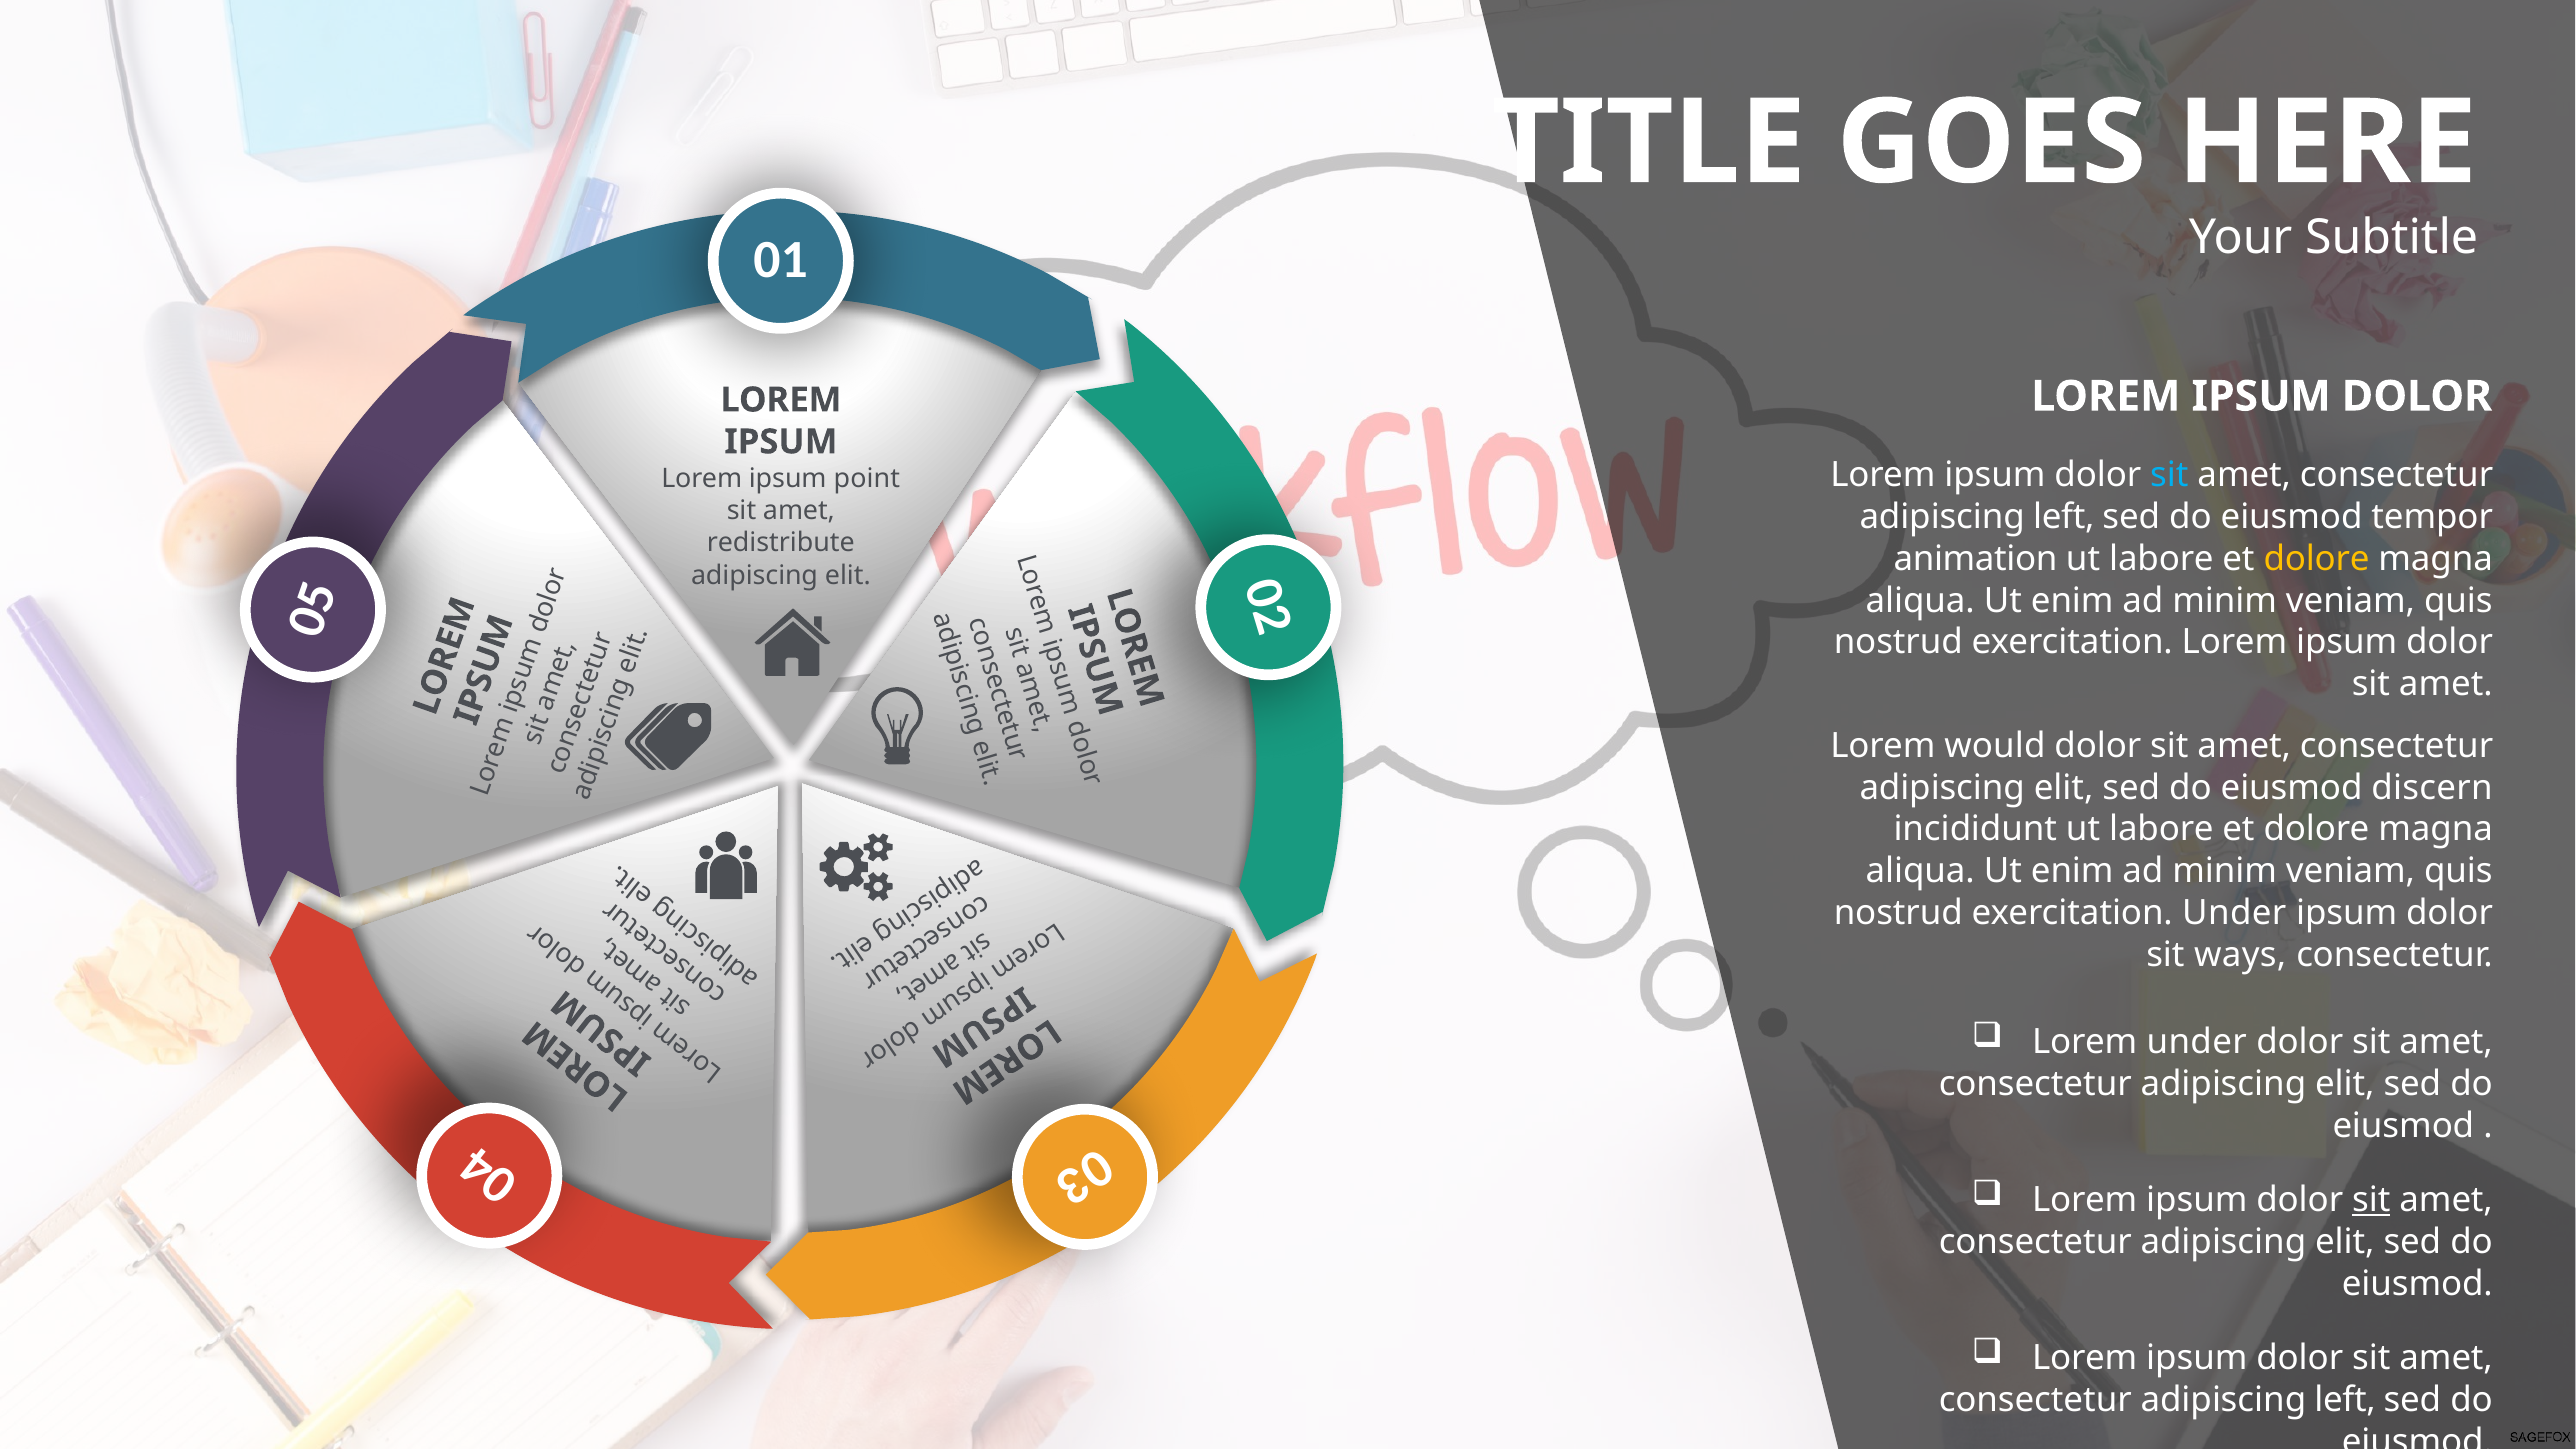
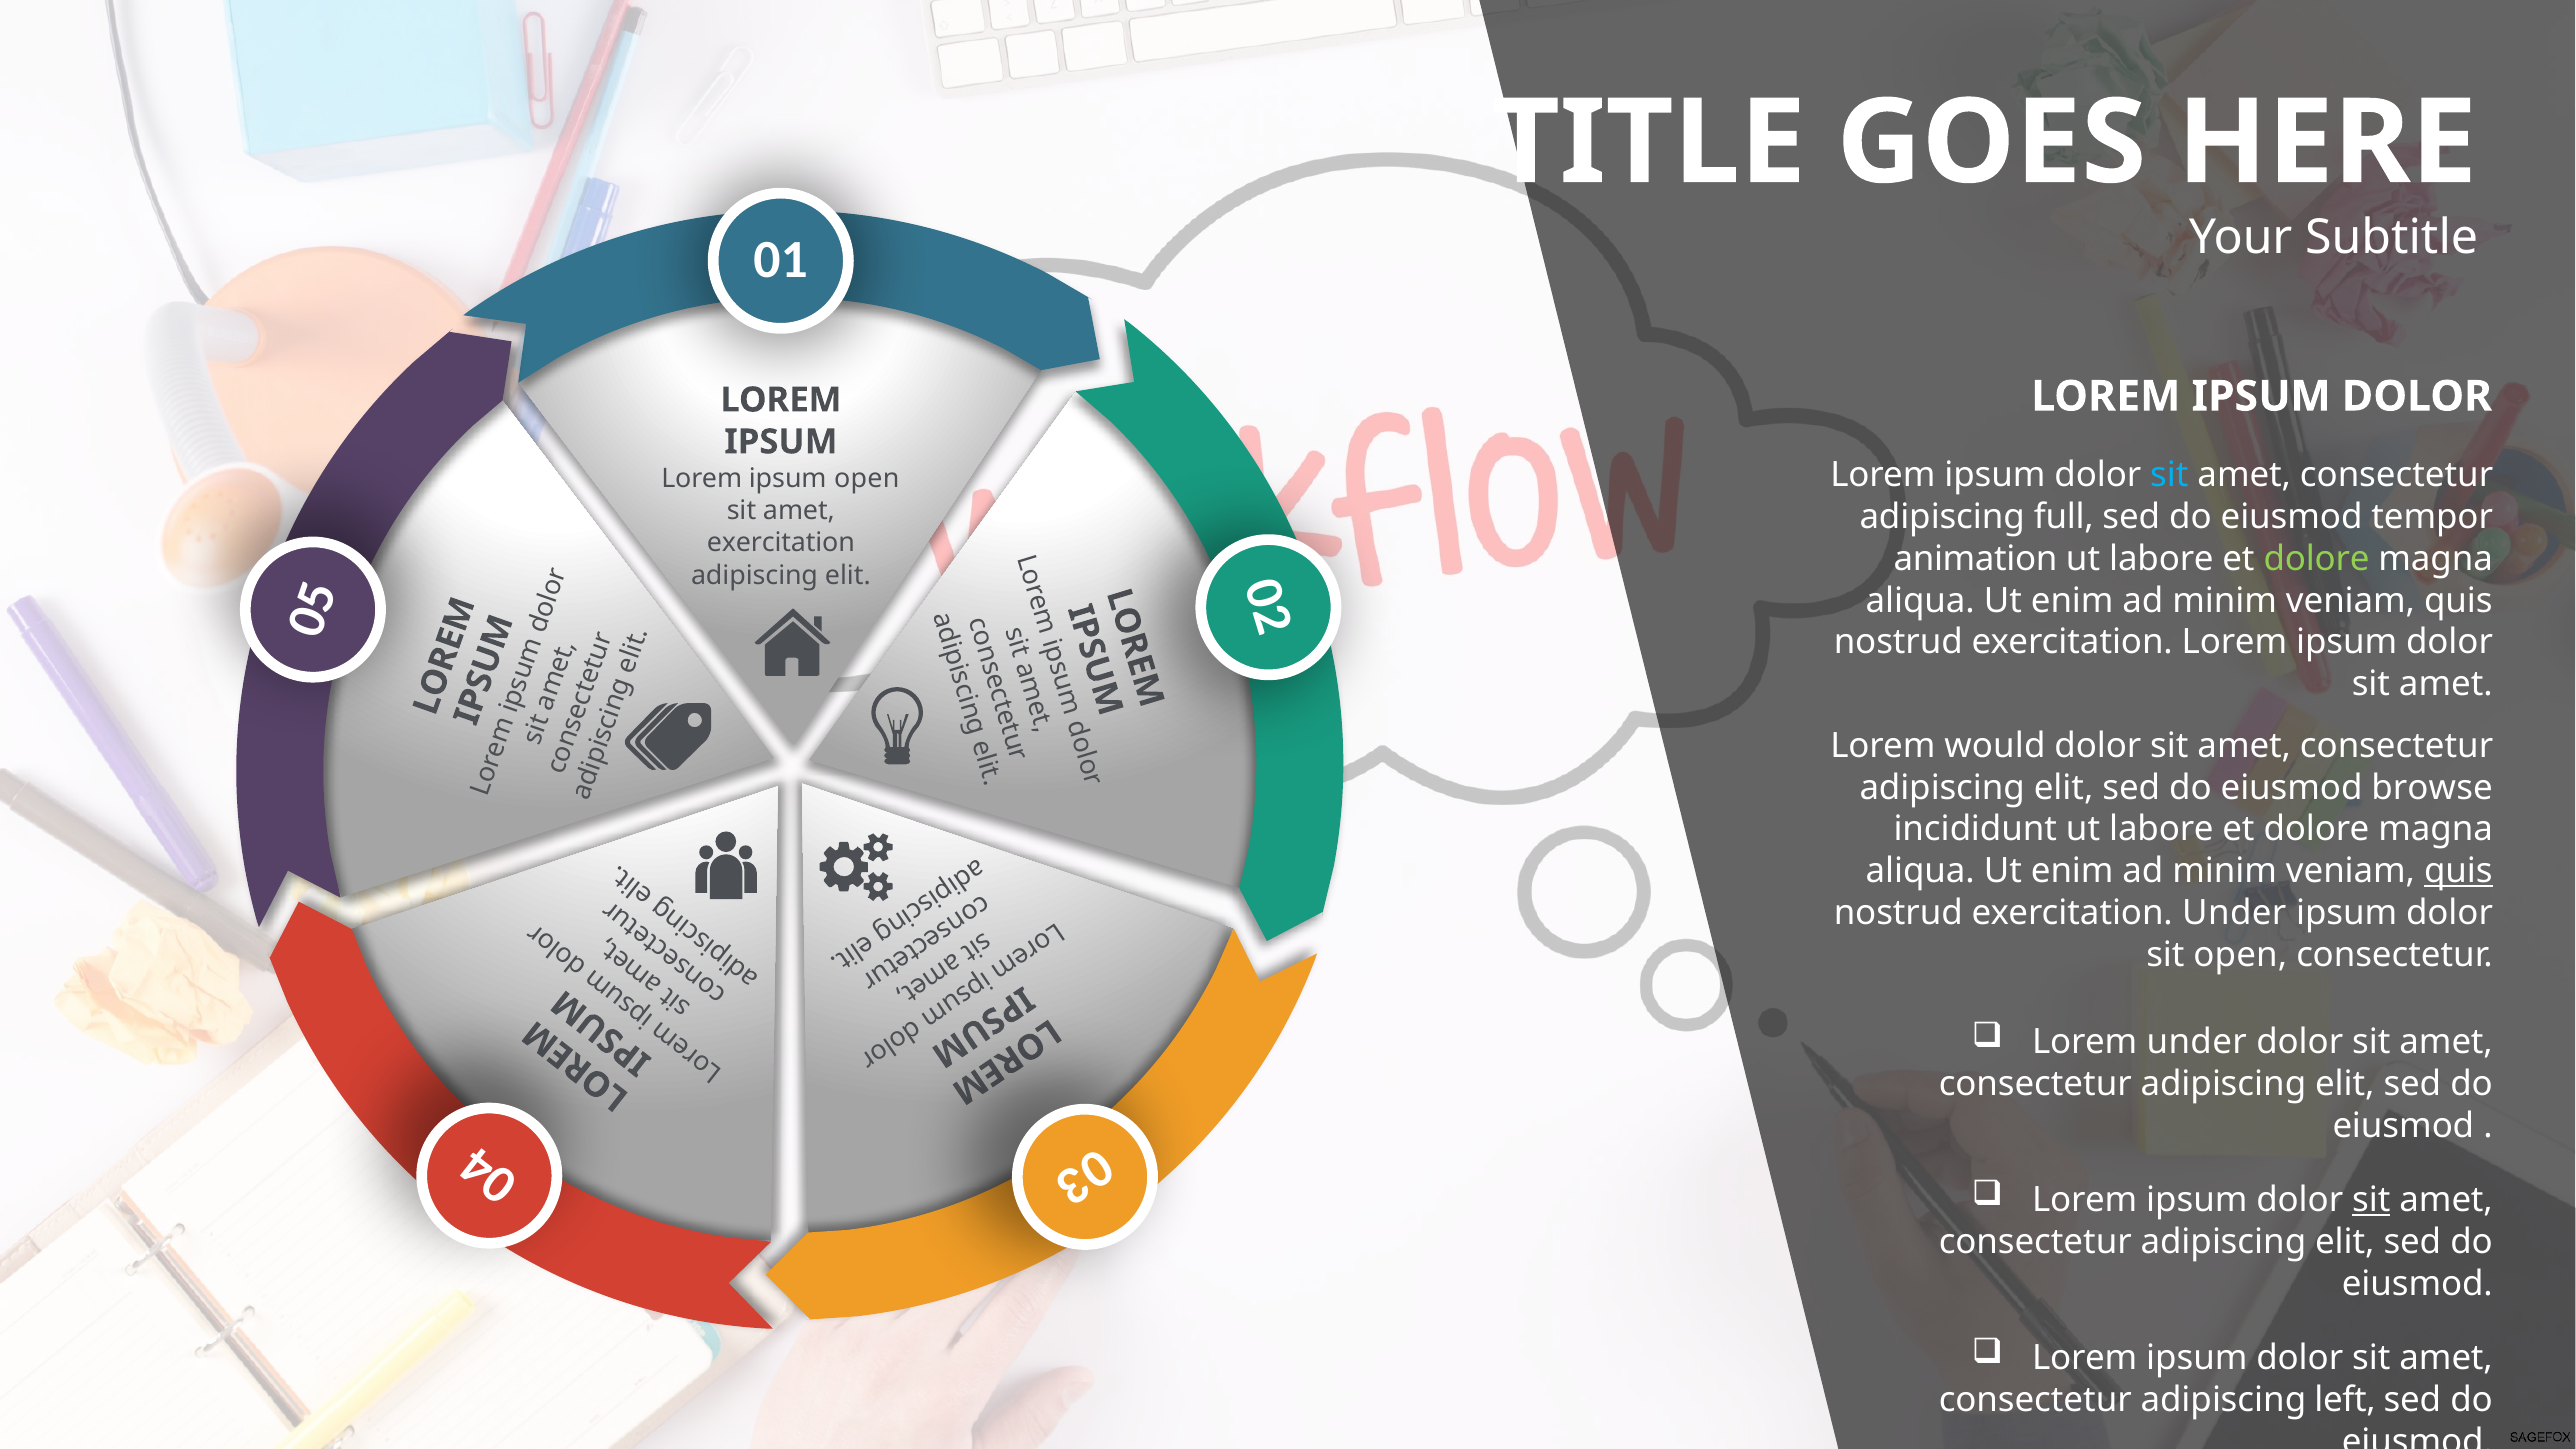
ipsum point: point -> open (867, 478)
left: left -> full (2064, 517)
redistribute: redistribute -> exercitation (781, 543)
dolore colour: yellow -> light green (2317, 559)
discern: discern -> browse (2432, 788)
quis underline: none -> present (2458, 871)
sit ways: ways -> open (2240, 955)
